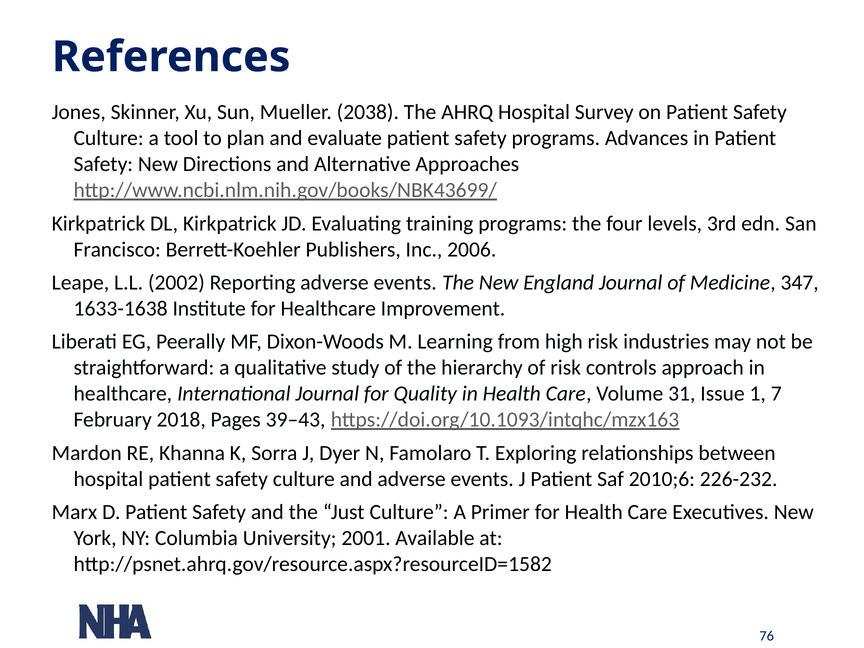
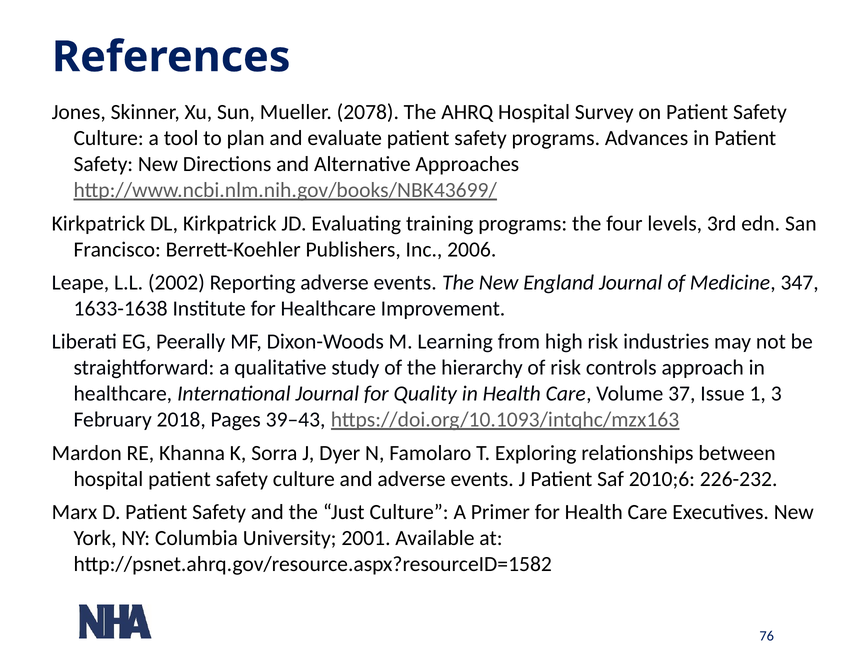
2038: 2038 -> 2078 (368, 112)
31: 31 -> 37 (682, 394)
7: 7 -> 3 (776, 394)
